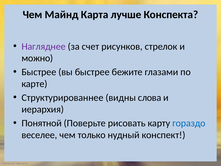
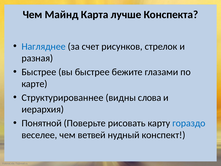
Нагляднее colour: purple -> blue (44, 46)
можно: можно -> разная (37, 58)
только: только -> ветвей (92, 135)
